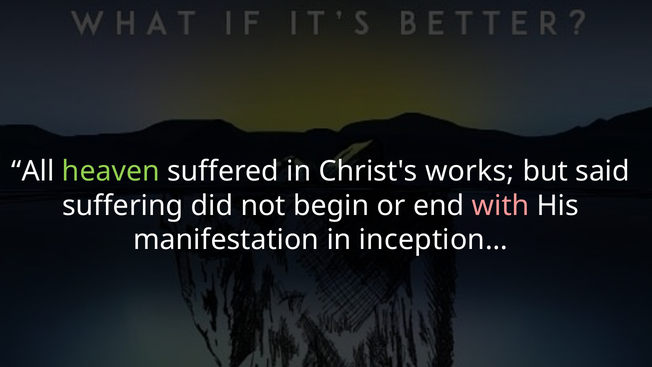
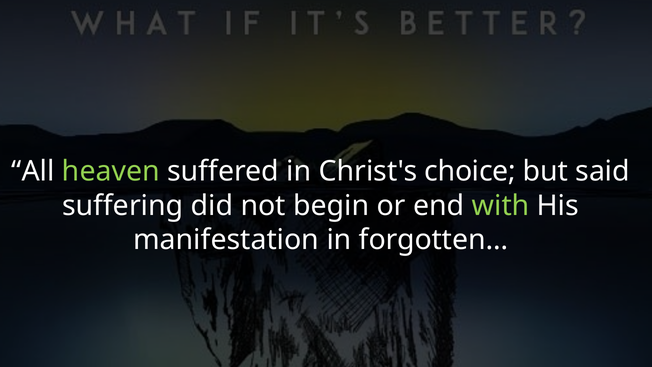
works: works -> choice (470, 171)
with colour: pink -> light green (501, 206)
inception…: inception… -> forgotten… (433, 240)
